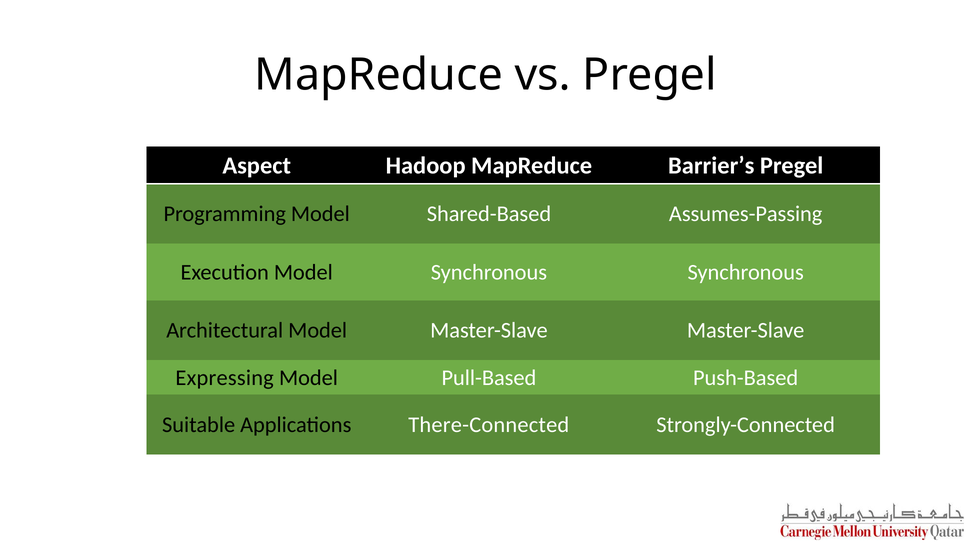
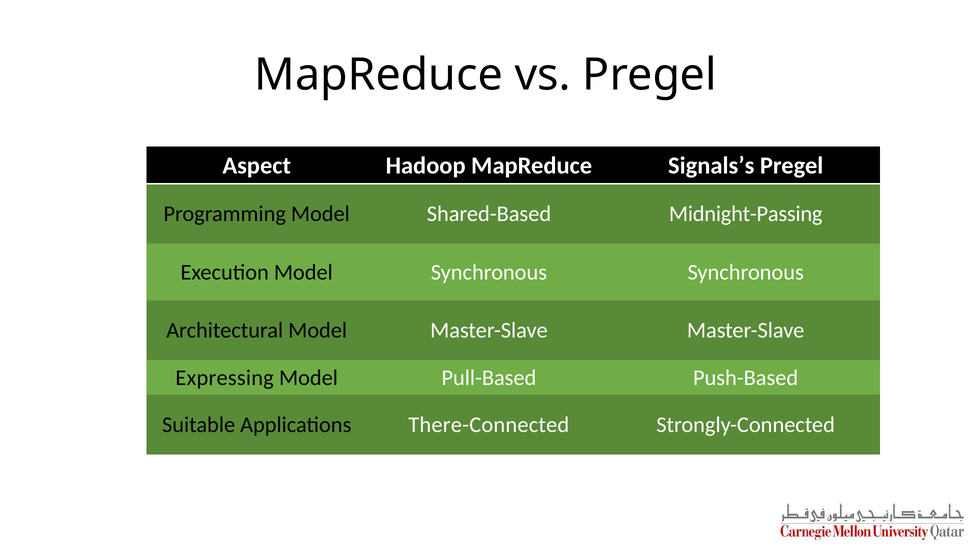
Barrier’s: Barrier’s -> Signals’s (711, 166)
Assumes-Passing: Assumes-Passing -> Midnight-Passing (746, 214)
